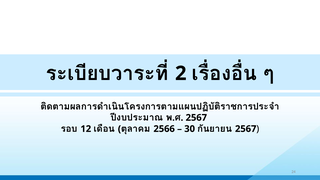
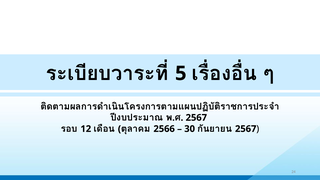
2: 2 -> 5 (181, 73)
